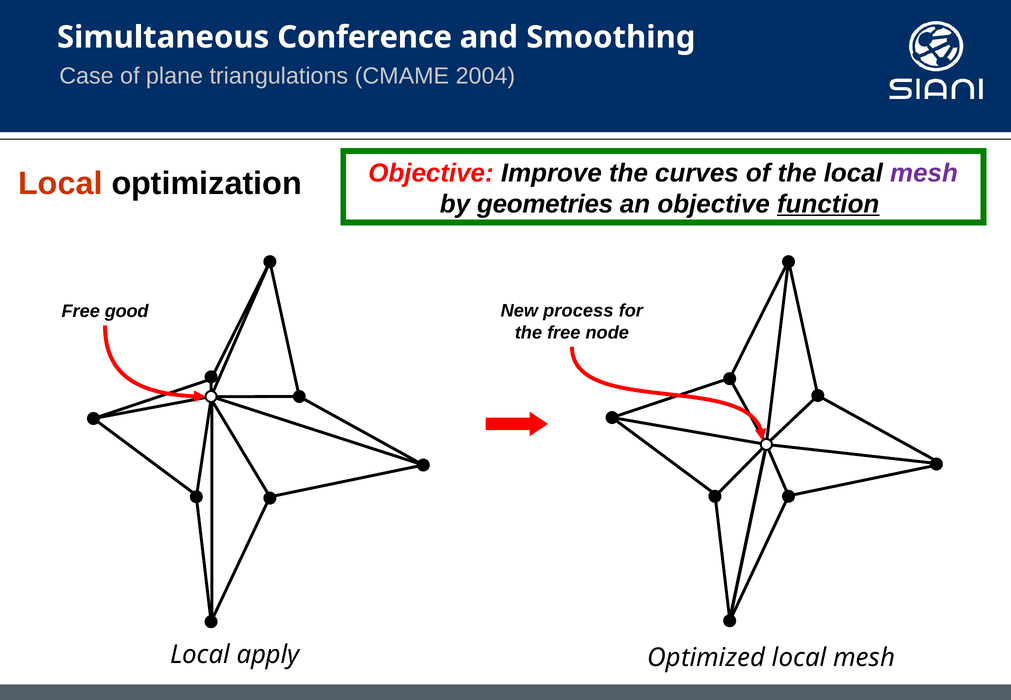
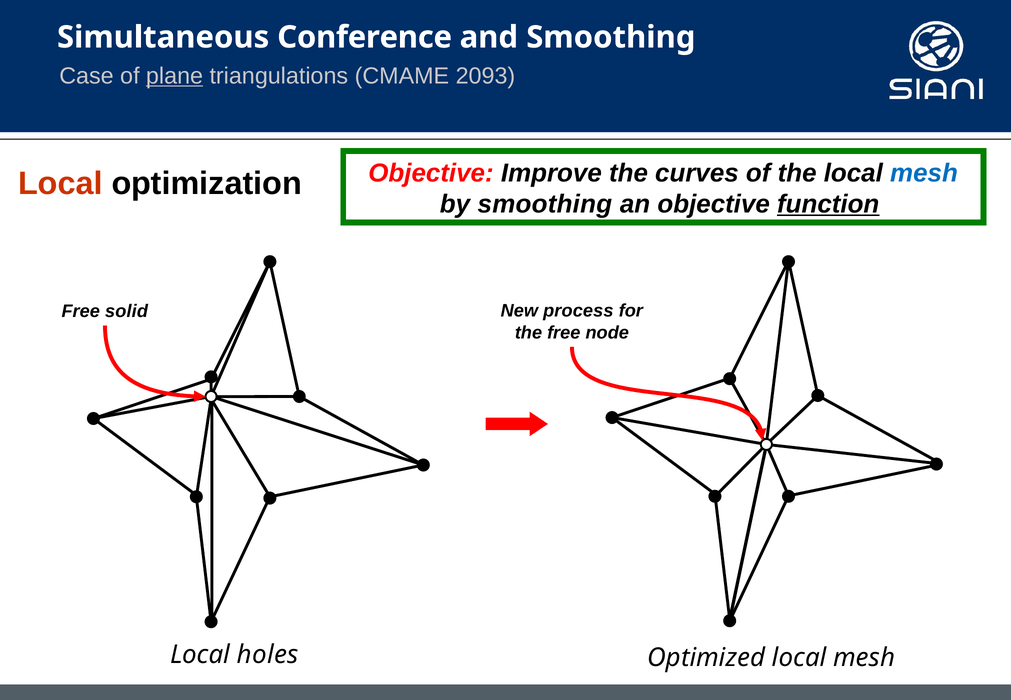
plane underline: none -> present (175, 76)
2004: 2004 -> 2093 (485, 76)
mesh colour: purple -> blue (924, 173)
by geometries: geometries -> smoothing (545, 204)
good: good -> solid (127, 311)
apply: apply -> holes (268, 655)
